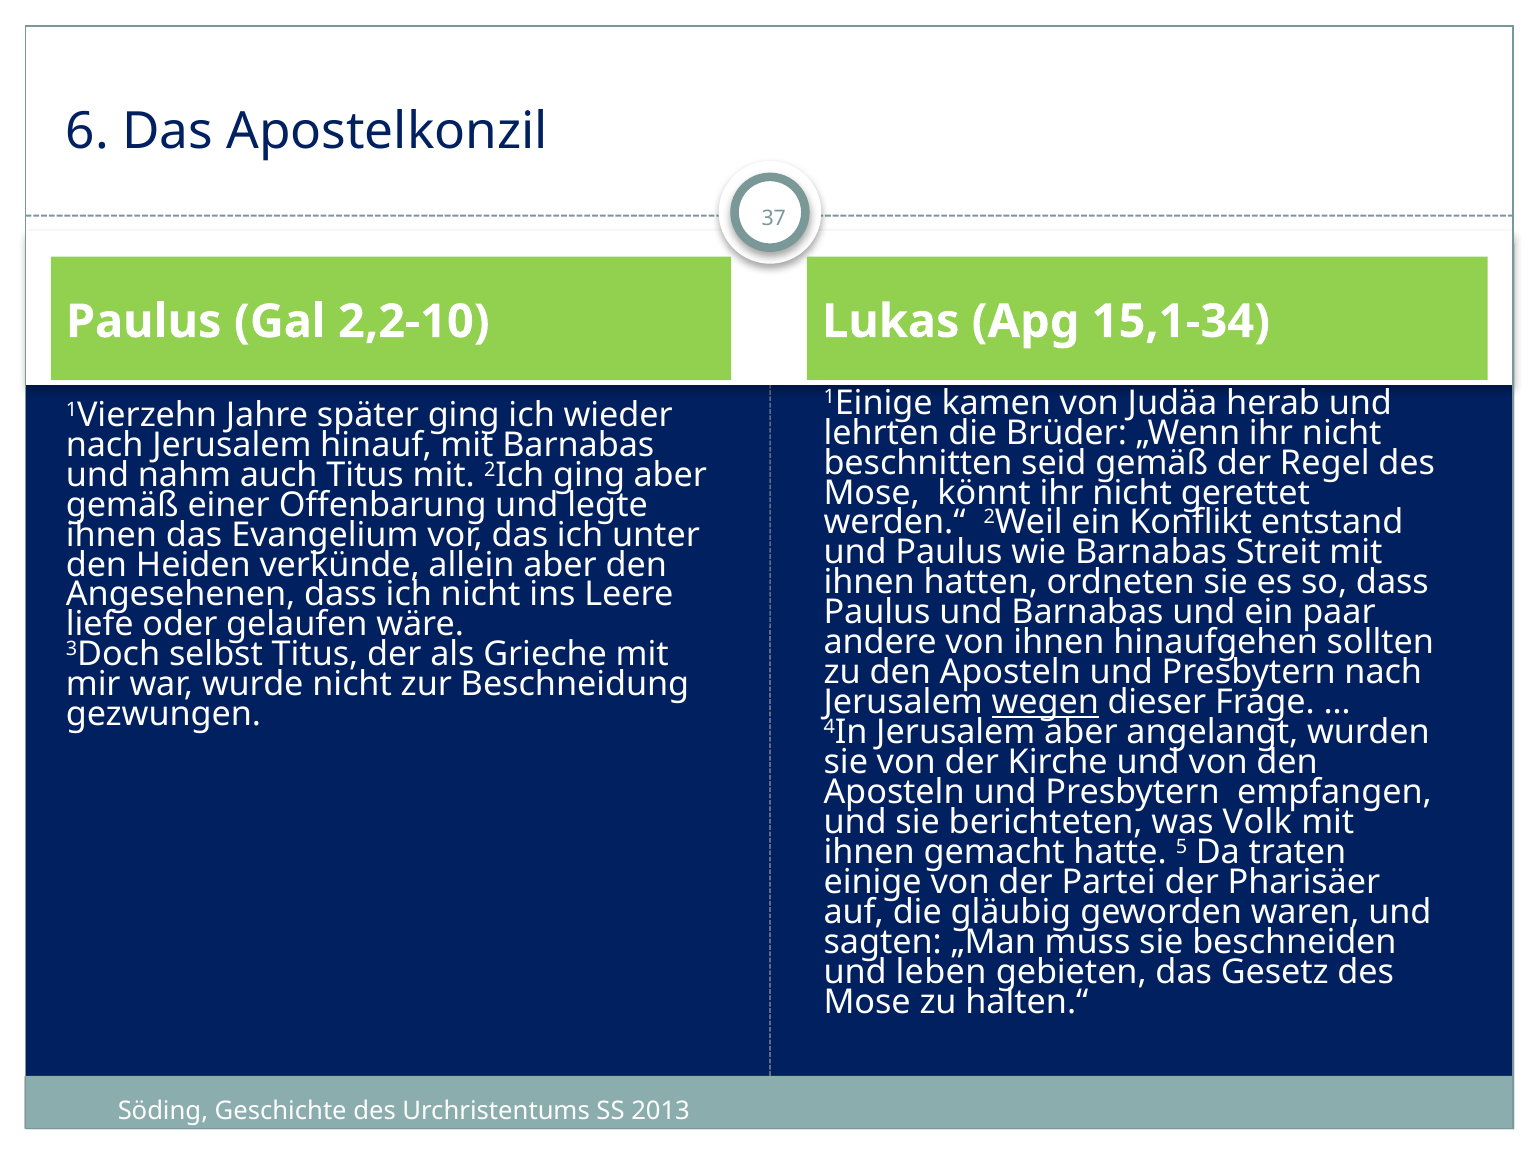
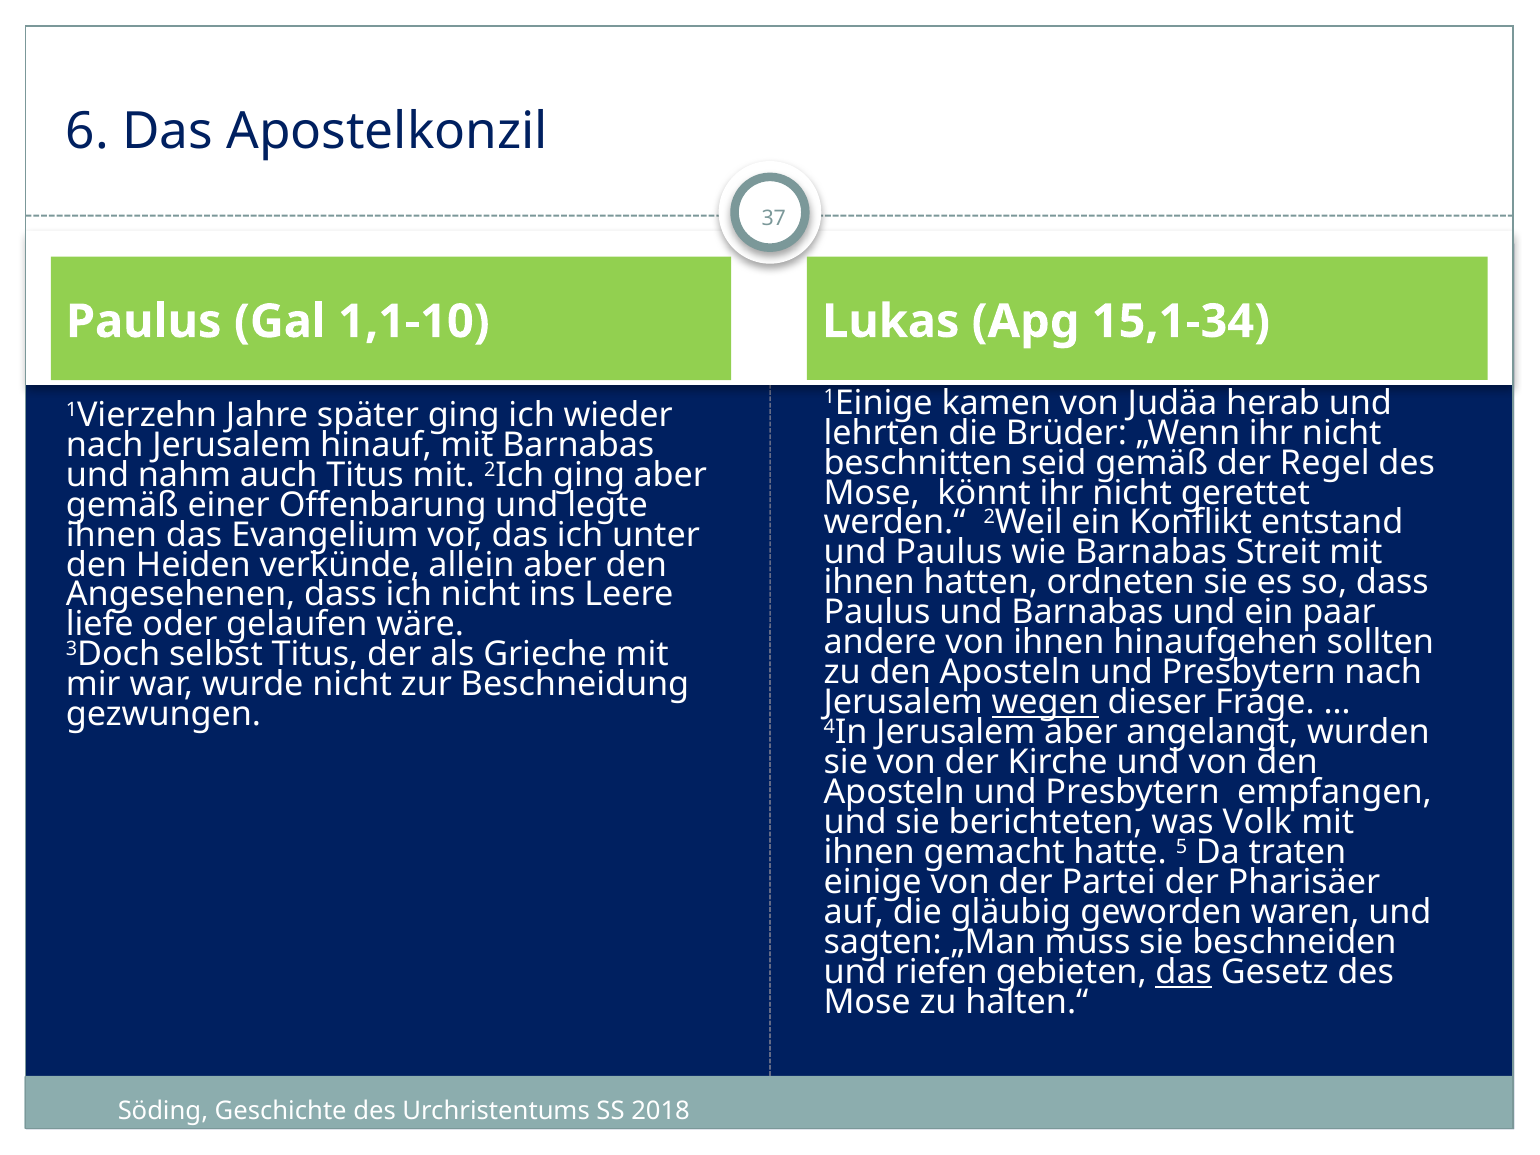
2,2-10: 2,2-10 -> 1,1-10 (414, 322)
leben: leben -> riefen (941, 972)
das underline: none -> present (1184, 972)
2013: 2013 -> 2018 (661, 1111)
